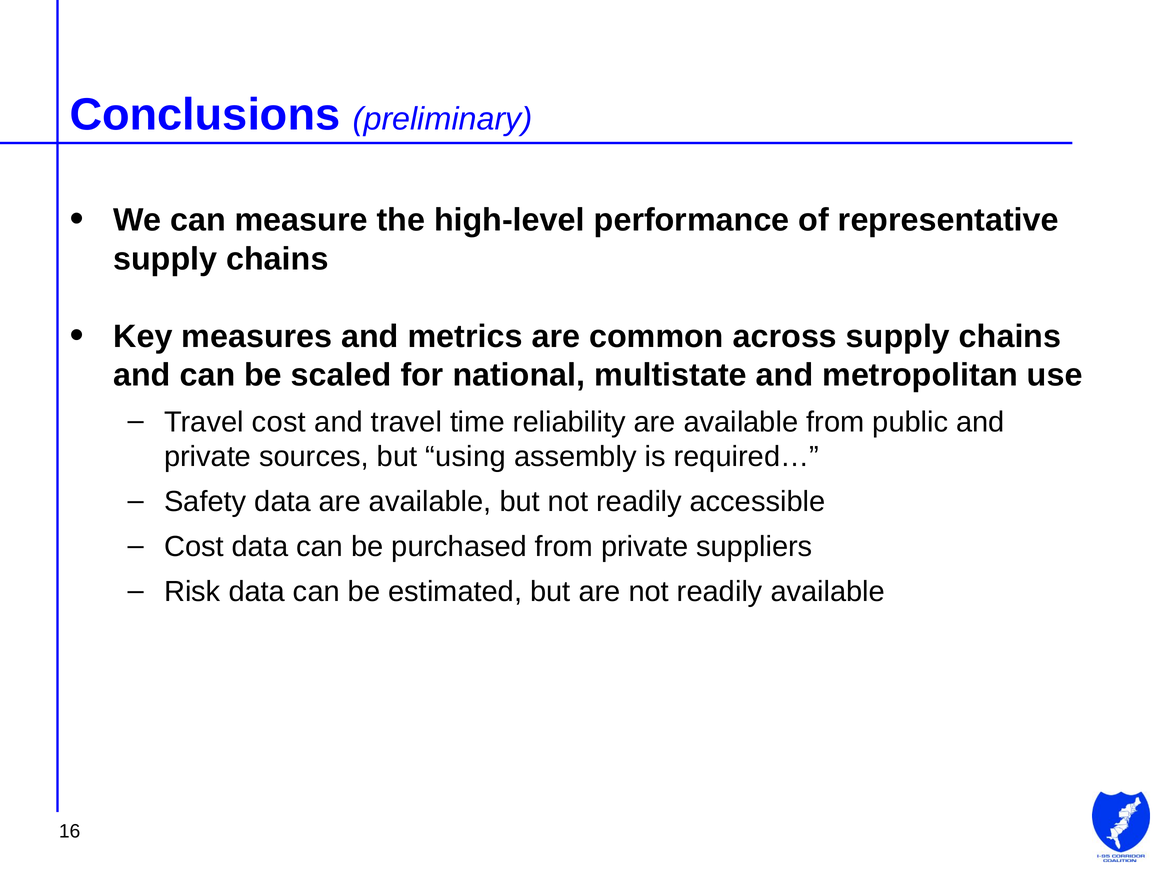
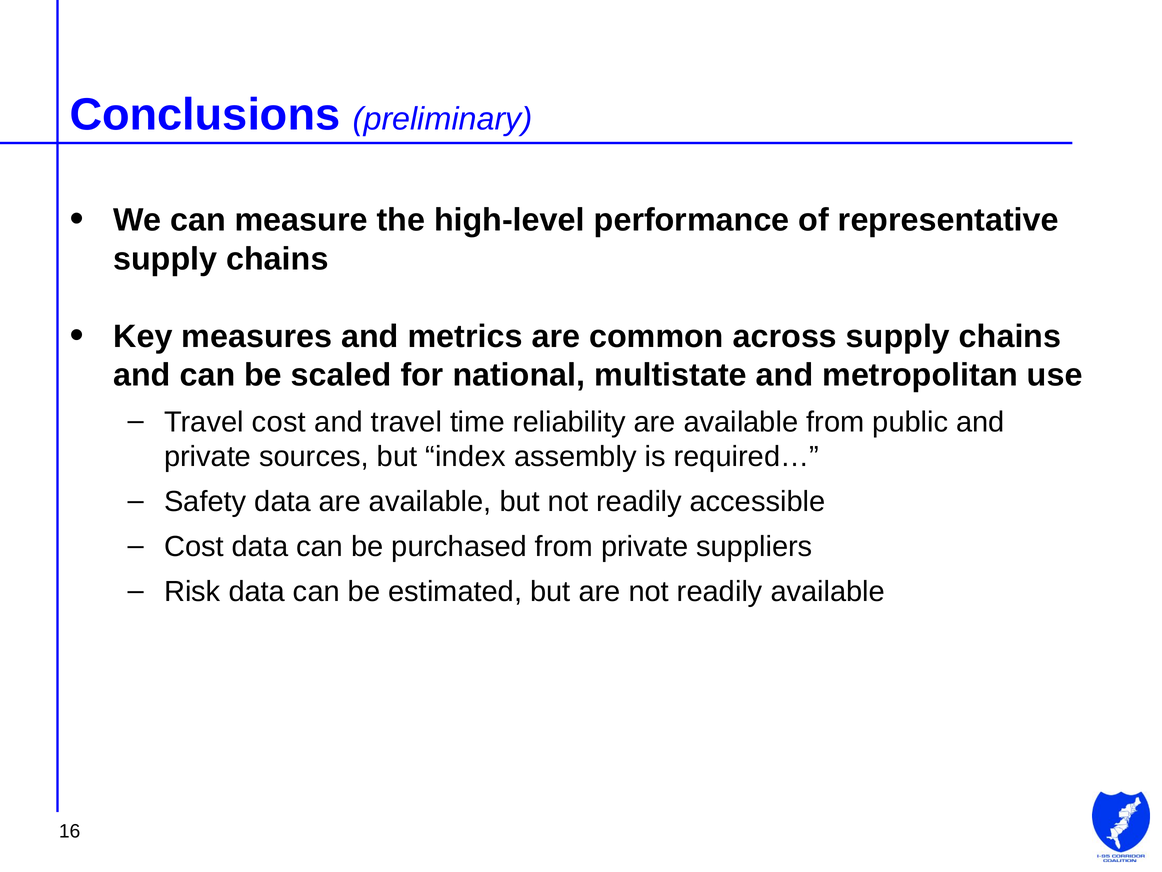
using: using -> index (466, 457)
